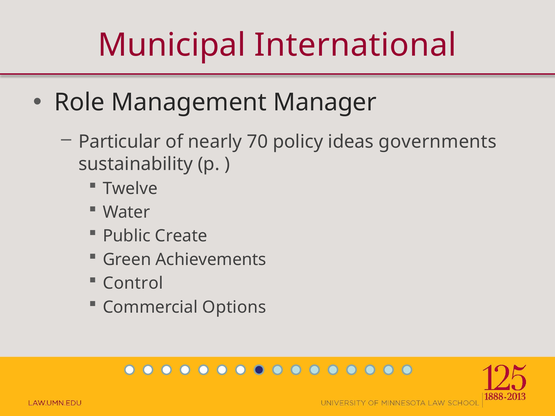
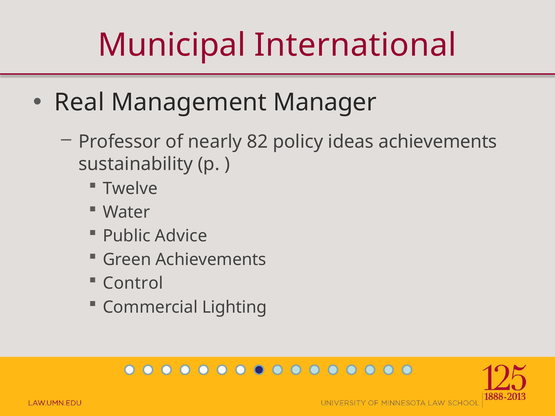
Role: Role -> Real (79, 103)
Particular: Particular -> Professor (120, 142)
70: 70 -> 82 (257, 142)
ideas governments: governments -> achievements (438, 142)
Create: Create -> Advice (181, 236)
Options: Options -> Lighting (234, 307)
